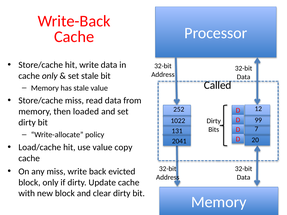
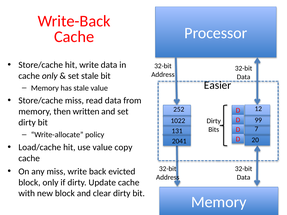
Called: Called -> Easier (218, 85)
loaded: loaded -> written (86, 112)
